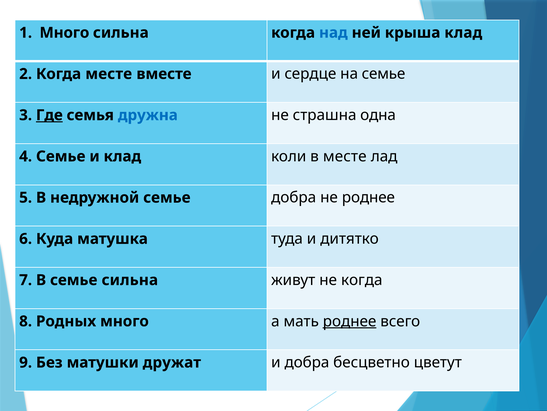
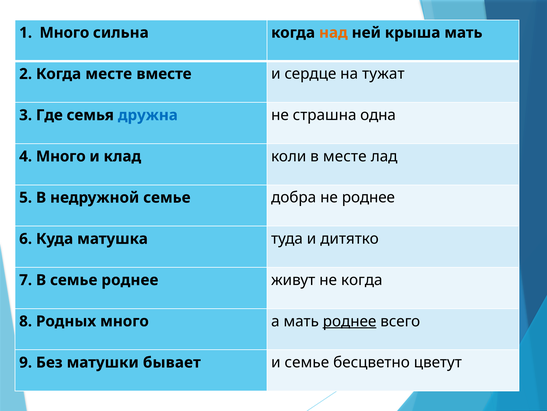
над colour: blue -> orange (333, 33)
крыша клад: клад -> мать (463, 33)
на семье: семье -> тужат (383, 74)
Где underline: present -> none (49, 115)
4 Семье: Семье -> Много (61, 156)
семье сильна: сильна -> роднее (130, 280)
дружат: дружат -> бывает (172, 362)
и добра: добра -> семье (307, 362)
